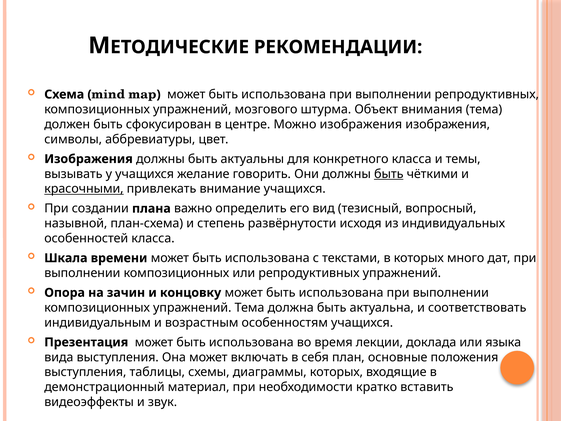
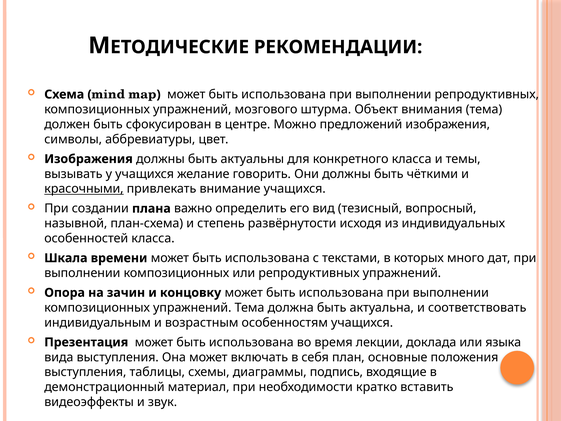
Можно изображения: изображения -> предложений (361, 124)
быть underline: present -> none (389, 174)
диаграммы которых: которых -> подпись (336, 372)
